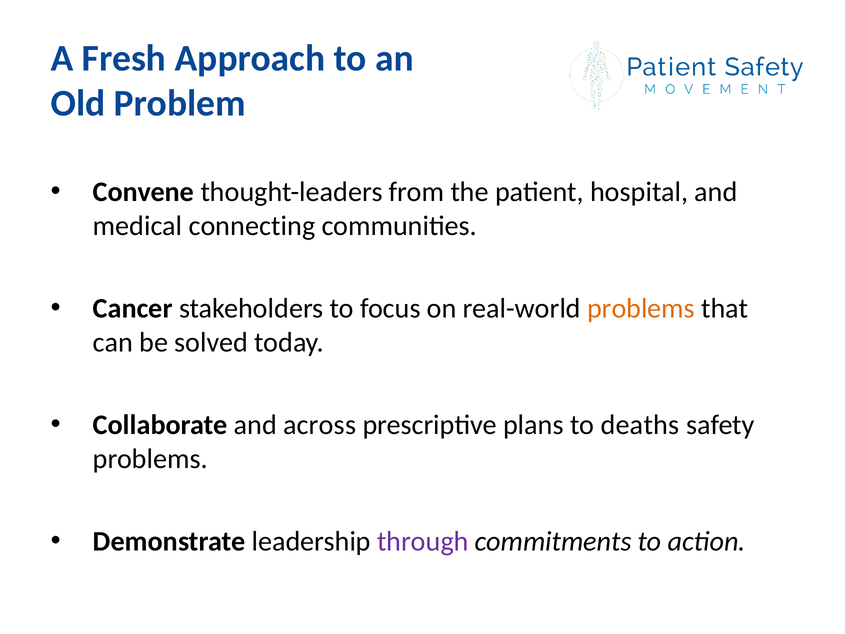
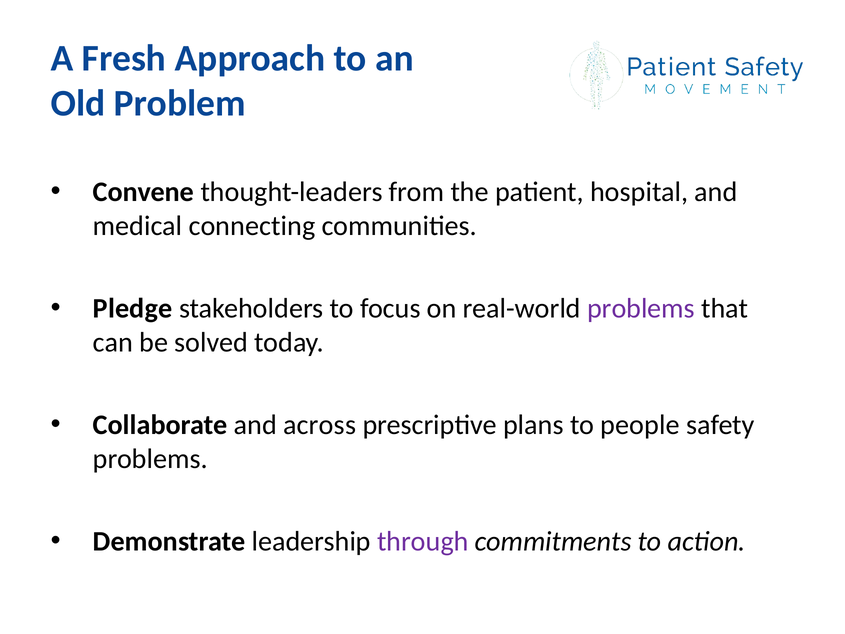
Cancer: Cancer -> Pledge (133, 309)
problems colour: orange -> purple (641, 309)
deaths: deaths -> people (640, 425)
